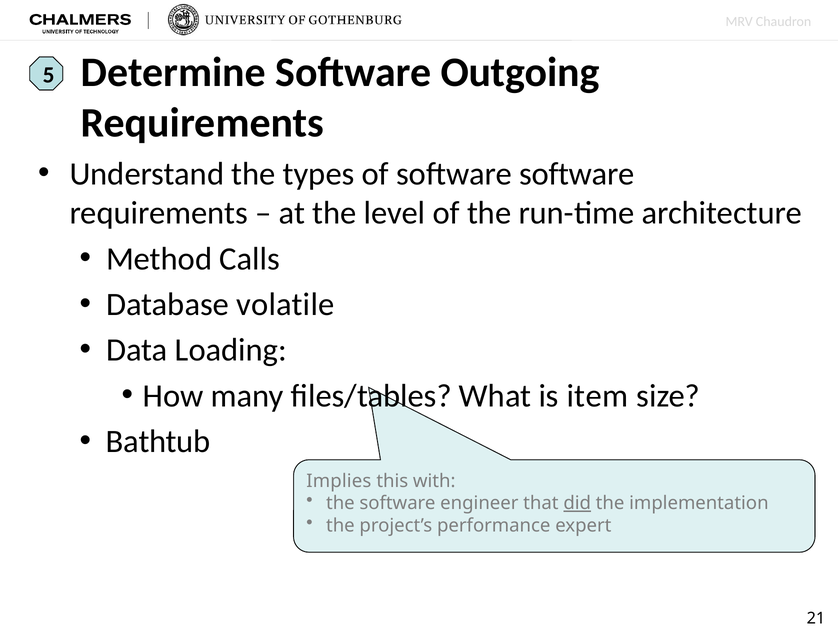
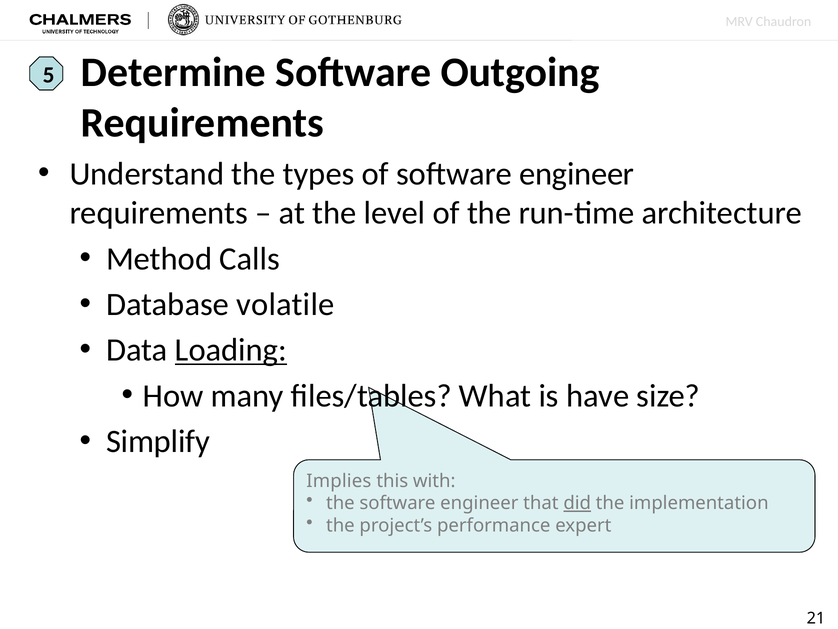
of software software: software -> engineer (577, 174)
Loading underline: none -> present (231, 350)
item: item -> have (598, 396)
Bathtub: Bathtub -> Simplify (158, 441)
